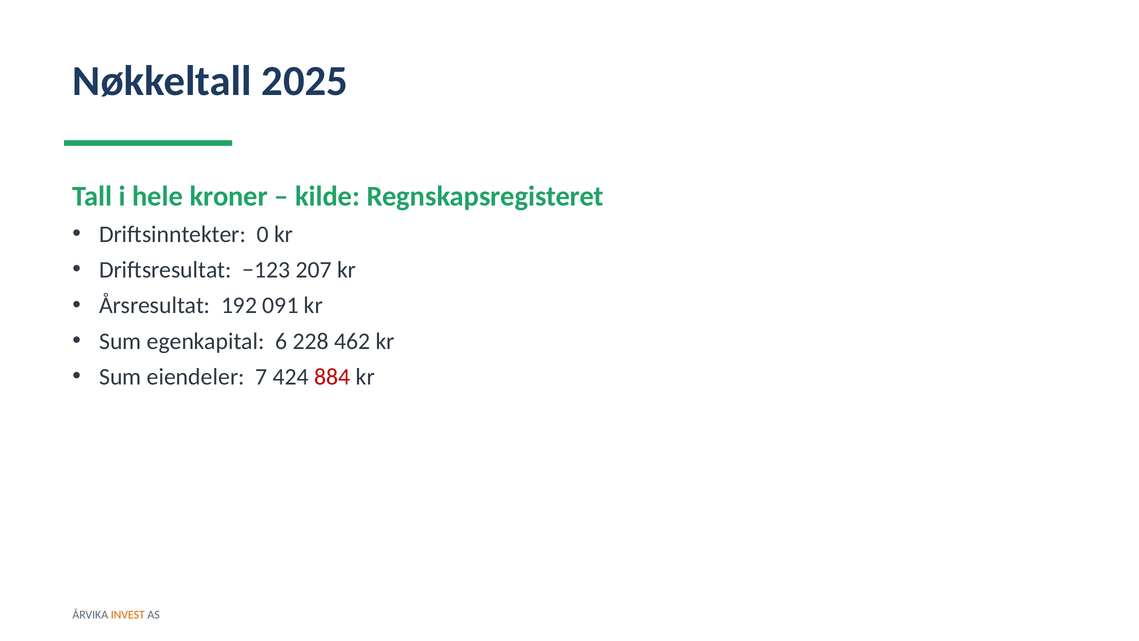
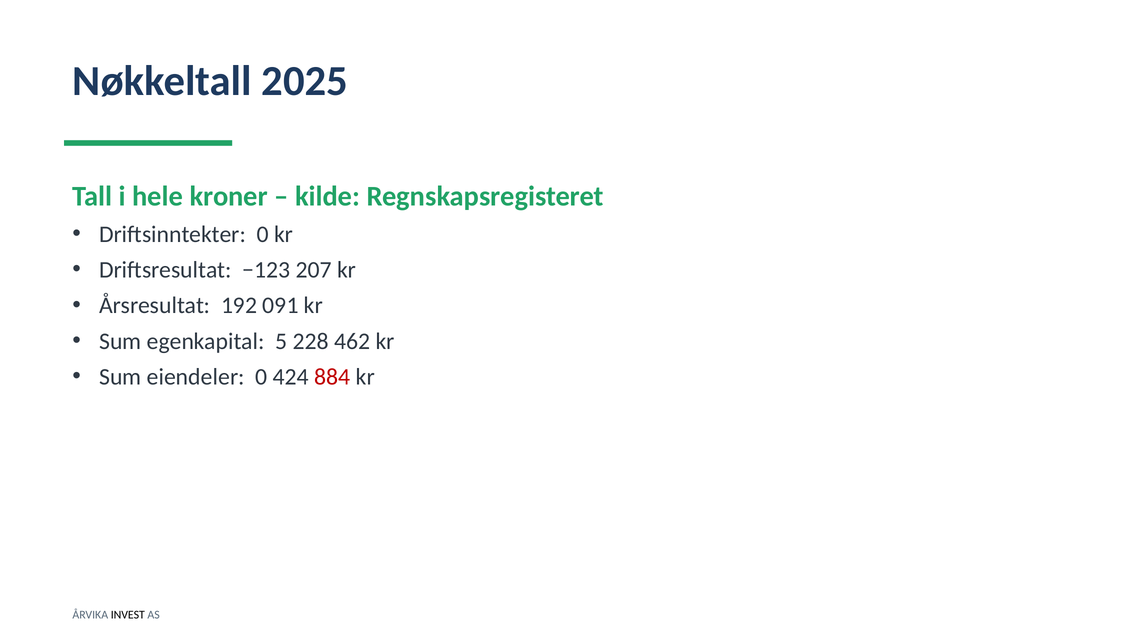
6: 6 -> 5 (281, 341)
eiendeler 7: 7 -> 0 (261, 377)
INVEST colour: orange -> black (128, 615)
